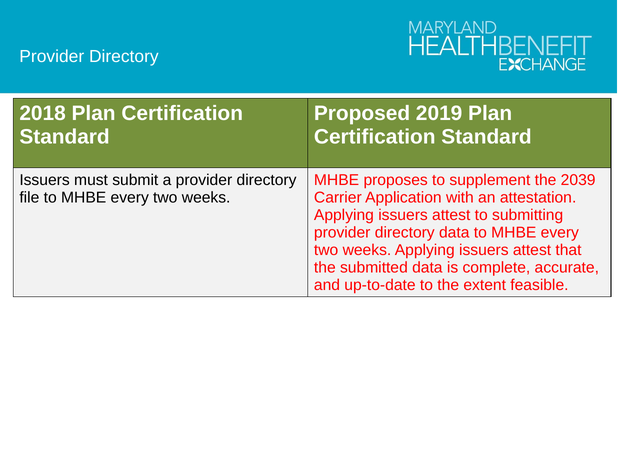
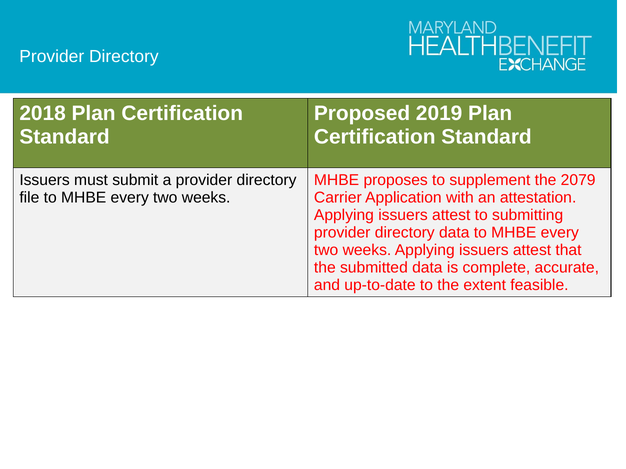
2039: 2039 -> 2079 (578, 180)
